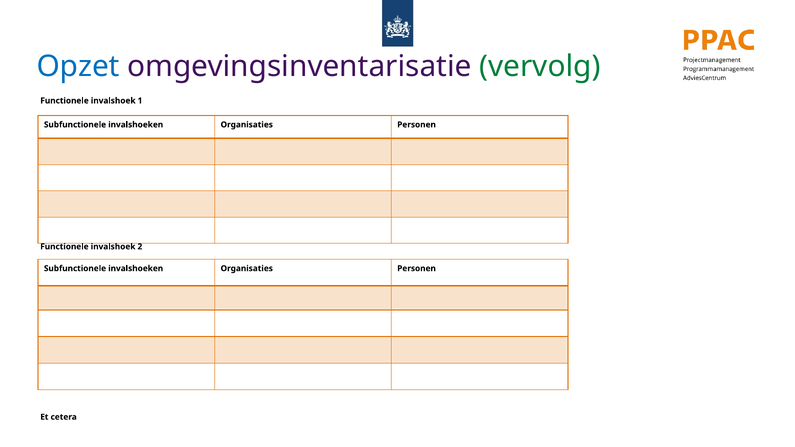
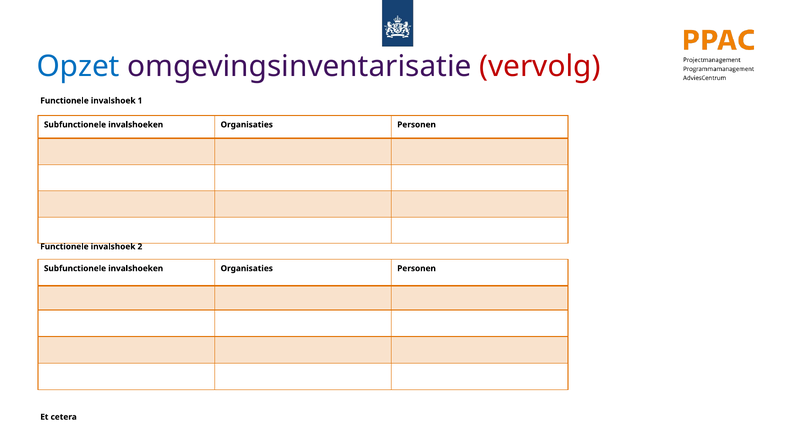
vervolg colour: green -> red (540, 66)
